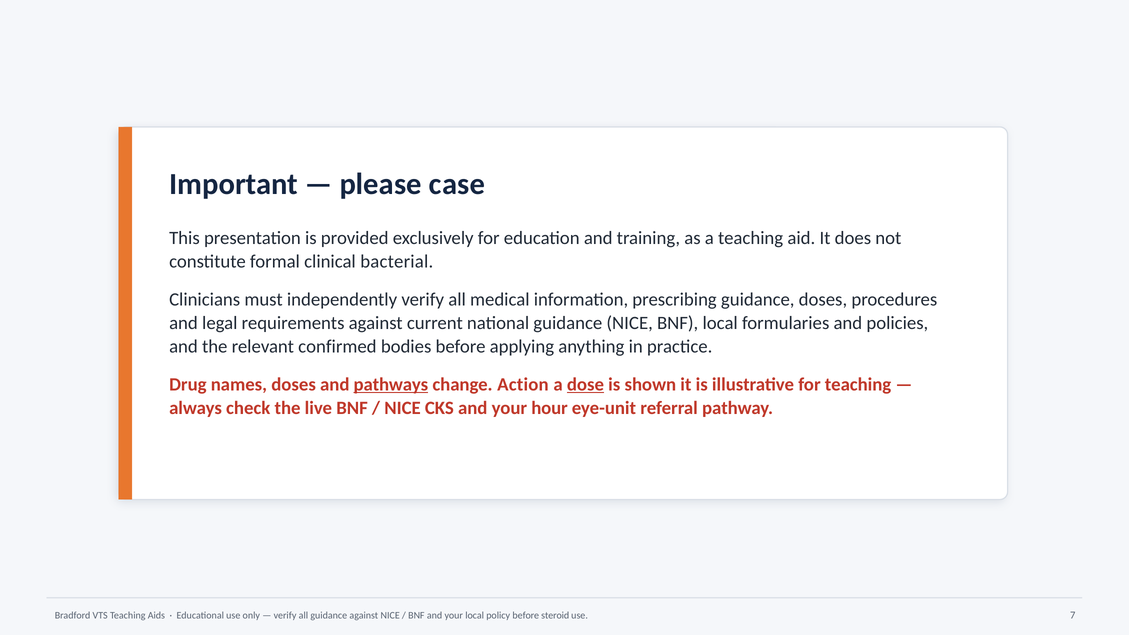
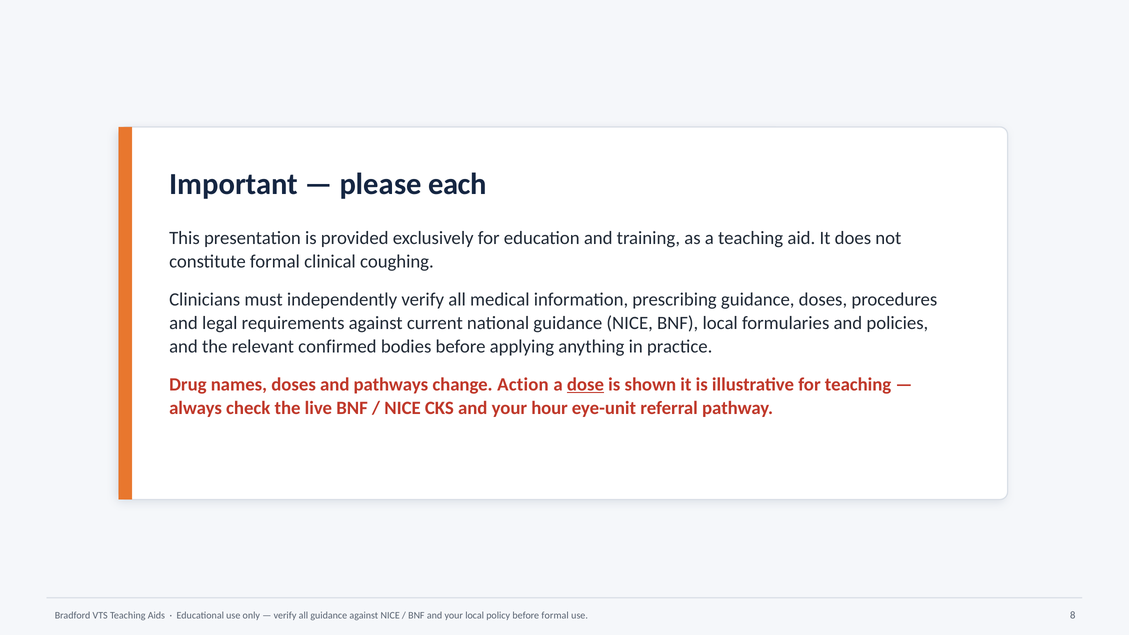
case: case -> each (457, 184)
bacterial: bacterial -> coughing (397, 262)
pathways underline: present -> none (391, 385)
before steroid: steroid -> formal (555, 615)
7: 7 -> 8 (1073, 615)
